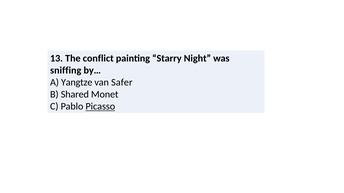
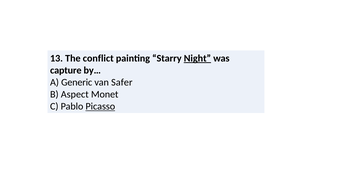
Night underline: none -> present (197, 59)
sniffing: sniffing -> capture (66, 71)
Yangtze: Yangtze -> Generic (77, 83)
Shared: Shared -> Aspect (75, 95)
